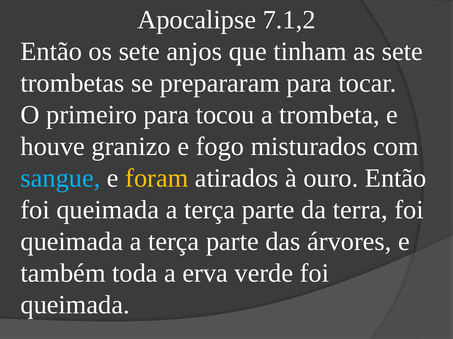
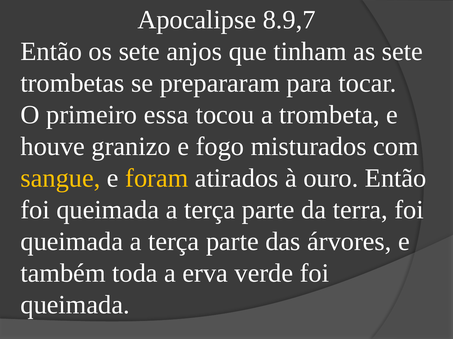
7.1,2: 7.1,2 -> 8.9,7 (289, 20)
primeiro para: para -> essa (166, 115)
sangue colour: light blue -> yellow (60, 178)
